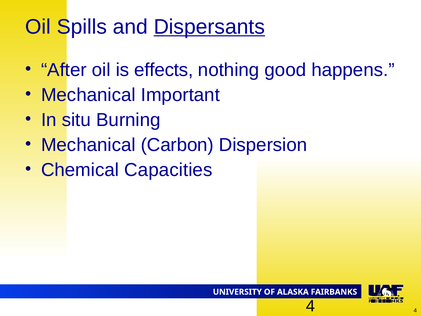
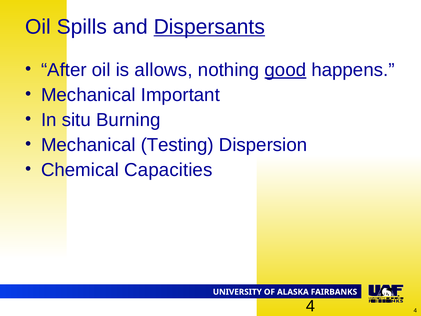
effects: effects -> allows (164, 70)
good underline: none -> present (285, 70)
Carbon: Carbon -> Testing (177, 145)
